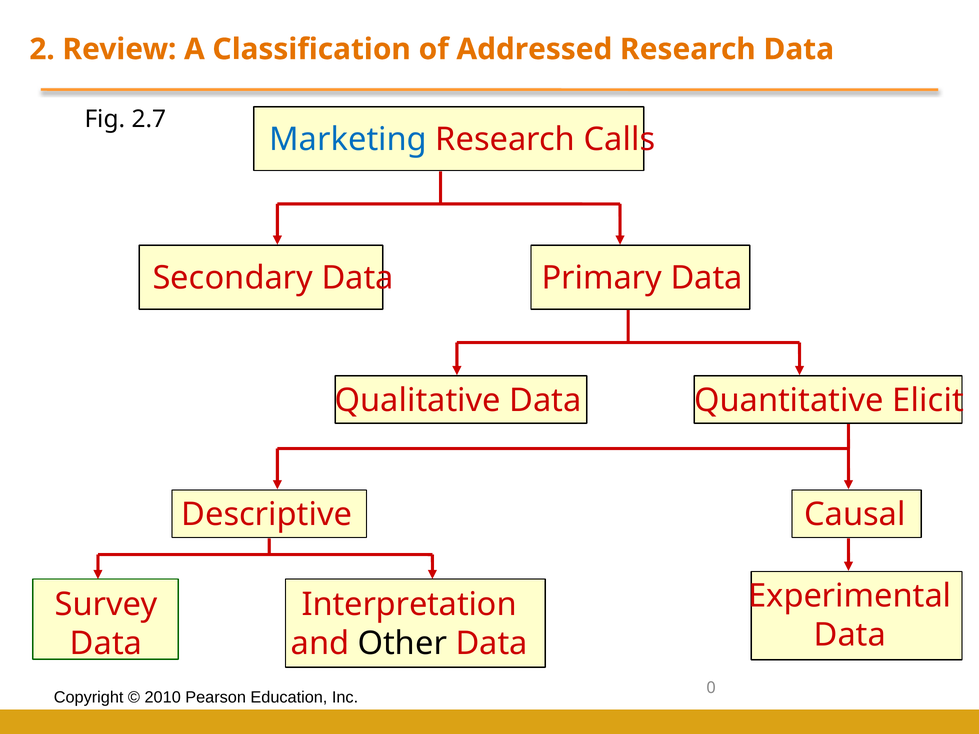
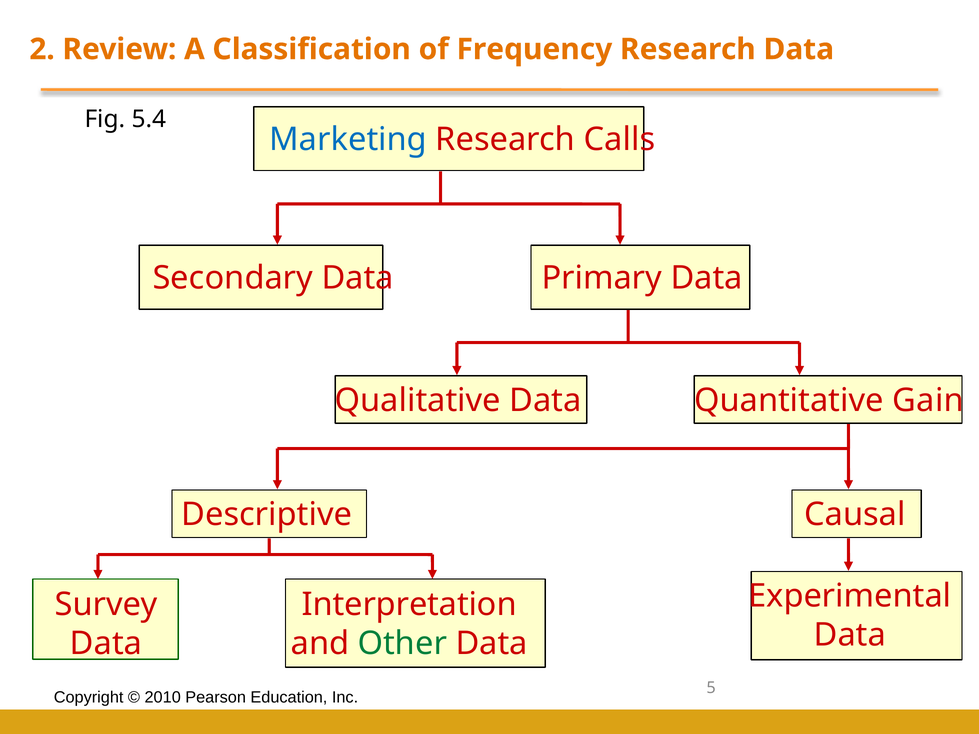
Addressed: Addressed -> Frequency (534, 49)
2.7: 2.7 -> 5.4 (149, 119)
Elicit: Elicit -> Gain (928, 400)
Other colour: black -> green (402, 644)
0: 0 -> 5 (711, 688)
